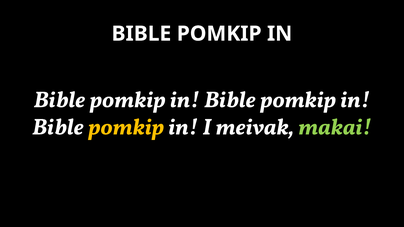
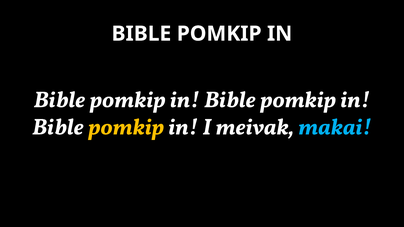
makai colour: light green -> light blue (335, 127)
